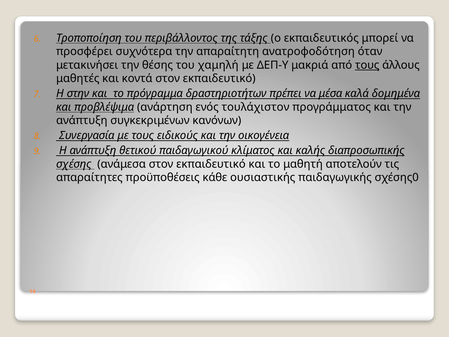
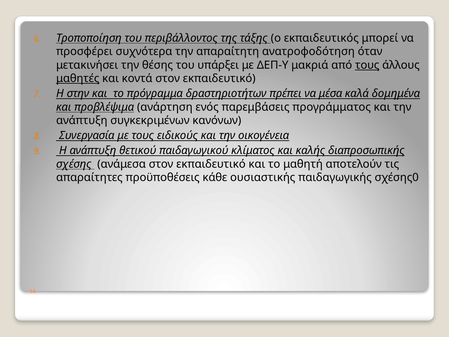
χαμηλή: χαμηλή -> υπάρξει (218, 65)
μαθητές underline: none -> present (78, 78)
τουλάχιστον: τουλάχιστον -> παρεμβάσεις (256, 107)
